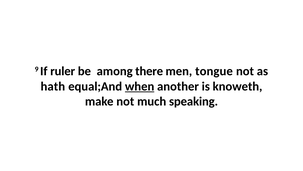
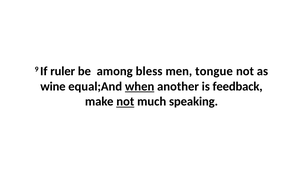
there: there -> bless (149, 71)
hath: hath -> wine (53, 86)
knoweth: knoweth -> feedback (238, 86)
not underline: none -> present (125, 101)
